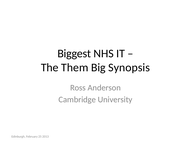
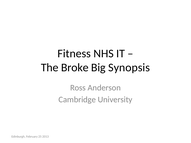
Biggest: Biggest -> Fitness (74, 54)
Them: Them -> Broke (75, 68)
